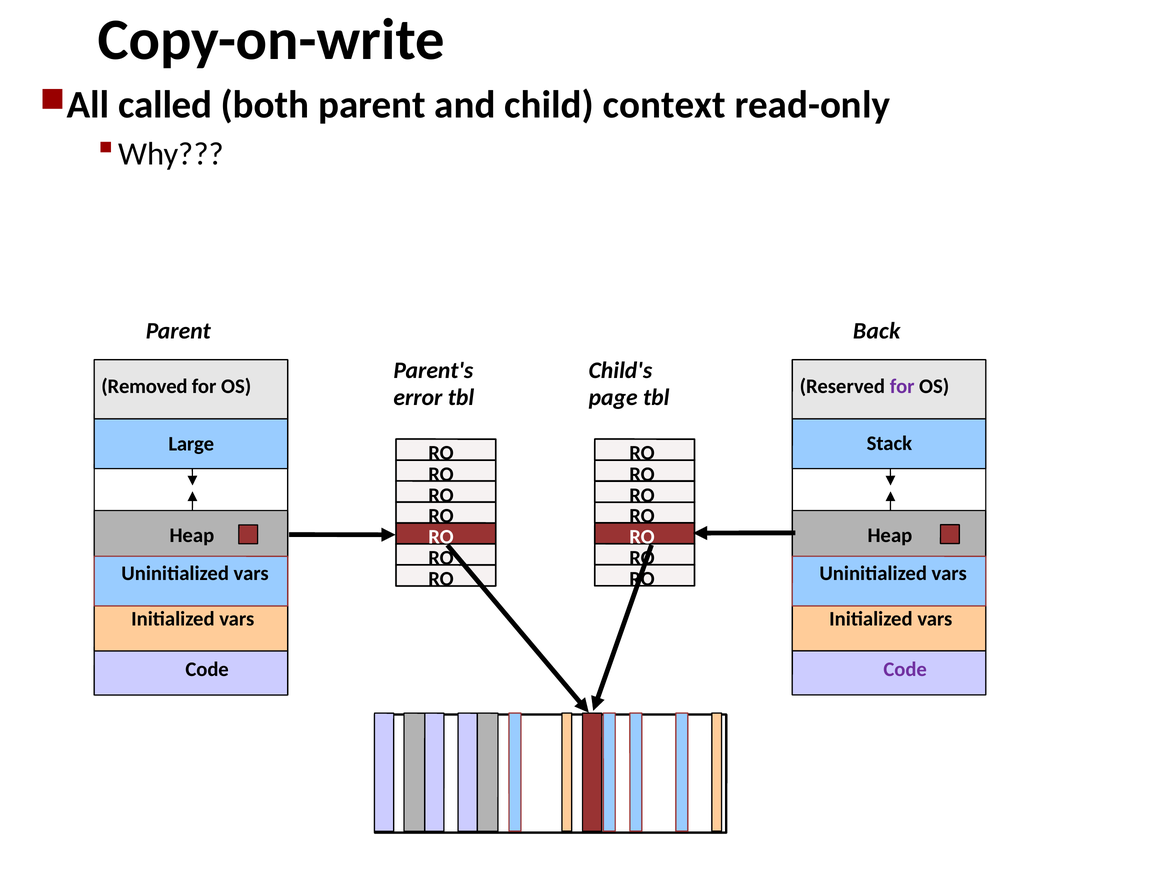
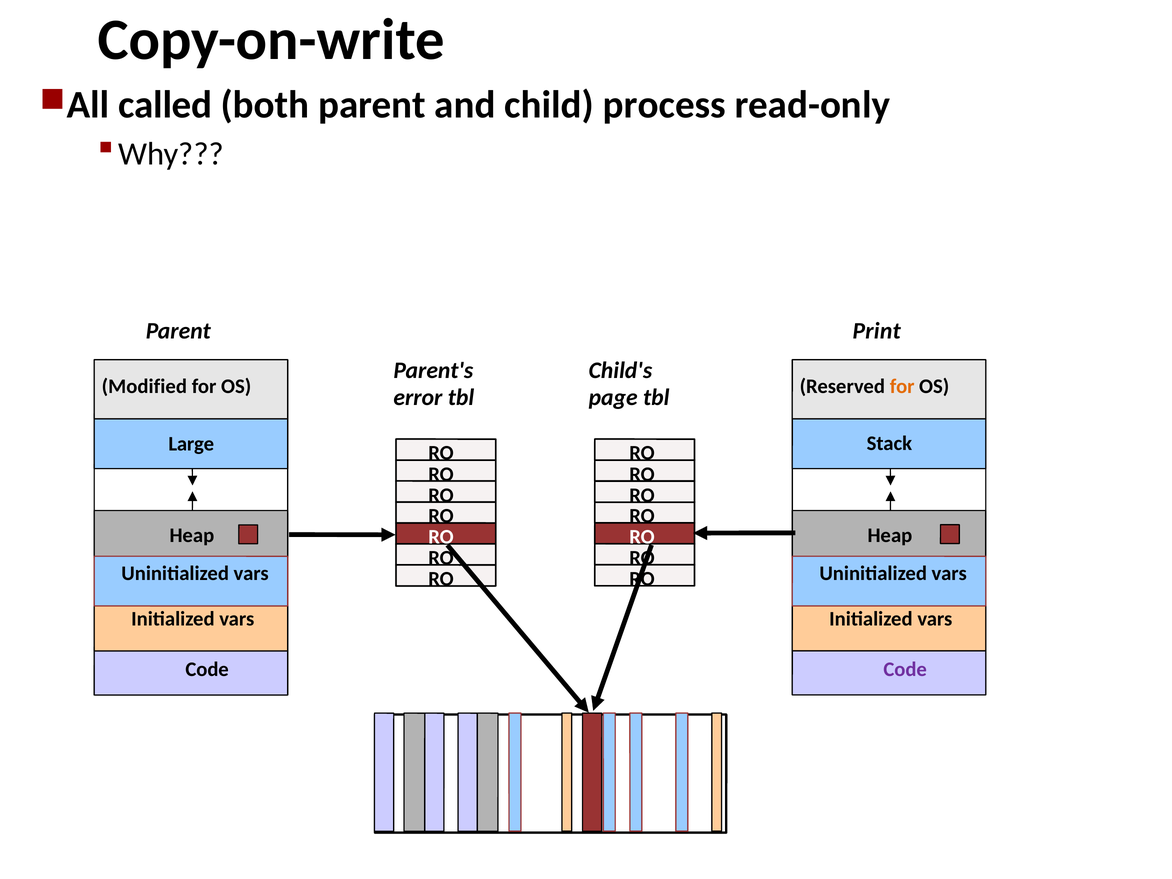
context: context -> process (664, 105)
Back: Back -> Print (877, 331)
Removed: Removed -> Modified (144, 386)
for colour: purple -> orange (902, 386)
